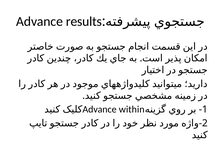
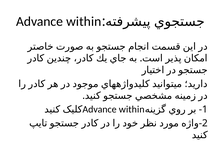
results: results -> within (84, 21)
